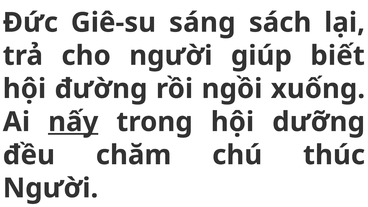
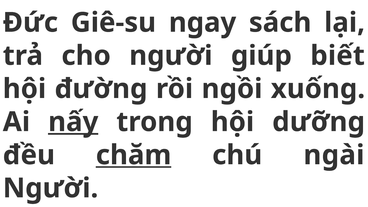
sáng: sáng -> ngay (203, 23)
chăm underline: none -> present (134, 155)
thúc: thúc -> ngài (334, 155)
